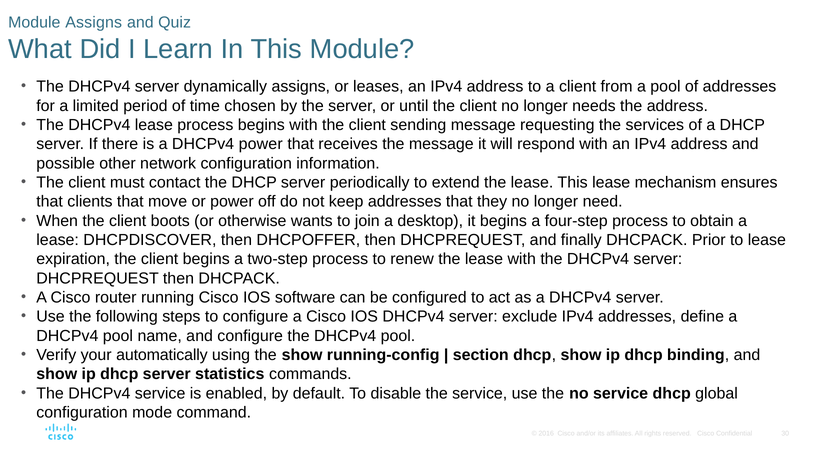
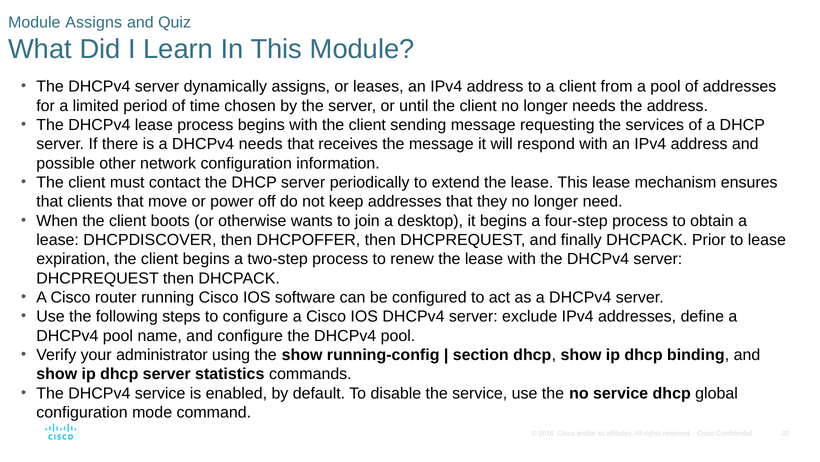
DHCPv4 power: power -> needs (261, 144)
automatically: automatically -> administrator (162, 354)
